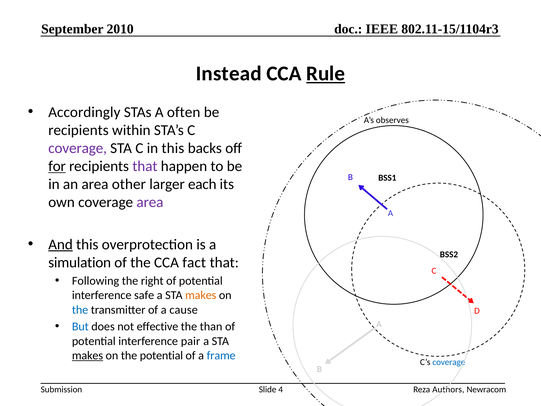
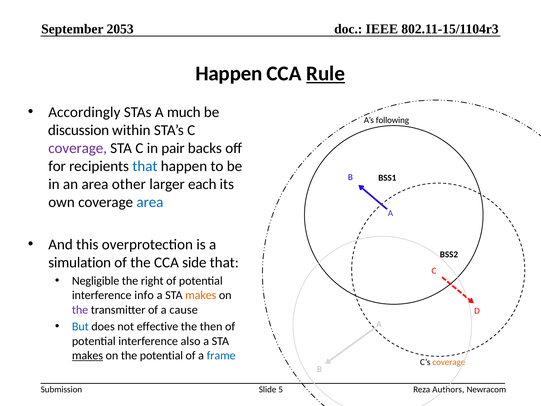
2010: 2010 -> 2053 (120, 29)
Instead: Instead -> Happen (229, 74)
often: often -> much (184, 112)
observes: observes -> following (392, 120)
recipients: recipients -> discussion (79, 130)
in this: this -> pair (173, 148)
for underline: present -> none (57, 166)
that colour: purple -> blue (145, 166)
area colour: purple -> blue (150, 202)
And underline: present -> none (61, 244)
fact: fact -> side (194, 262)
Following: Following -> Negligible (96, 281)
safe: safe -> info (144, 295)
the colour: blue -> purple (80, 310)
than: than -> then (211, 326)
pair: pair -> also (191, 341)
coverage colour: blue -> orange (449, 362)
4: 4 -> 5 (281, 389)
